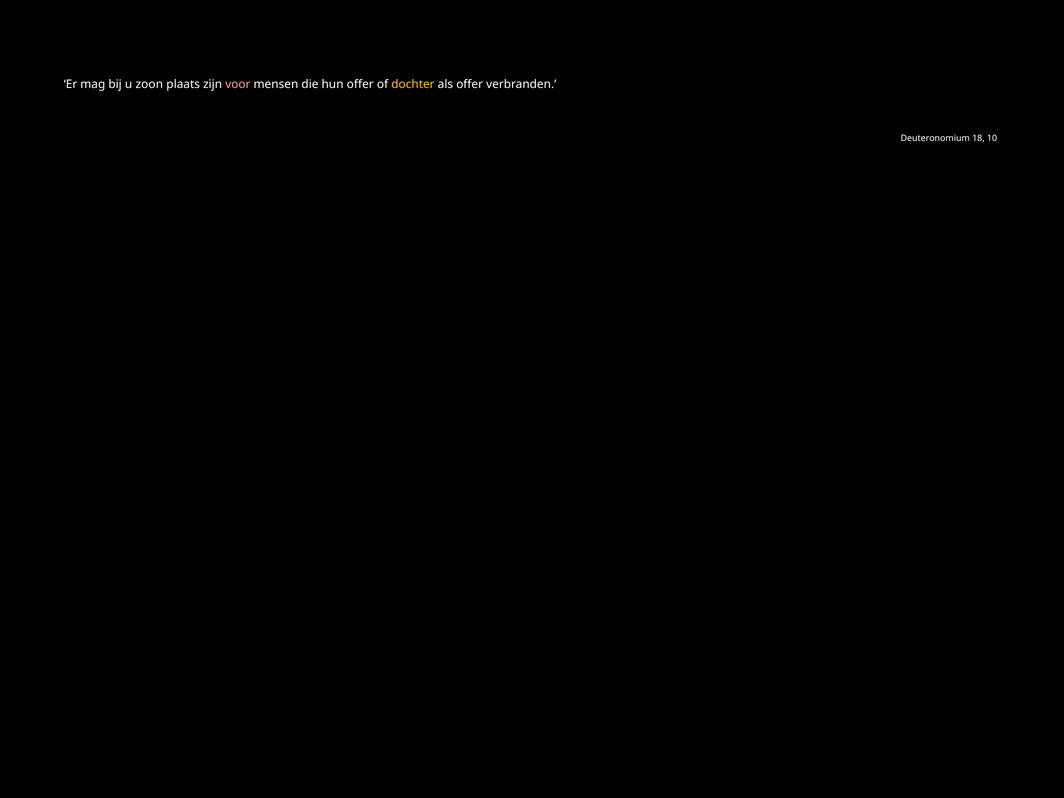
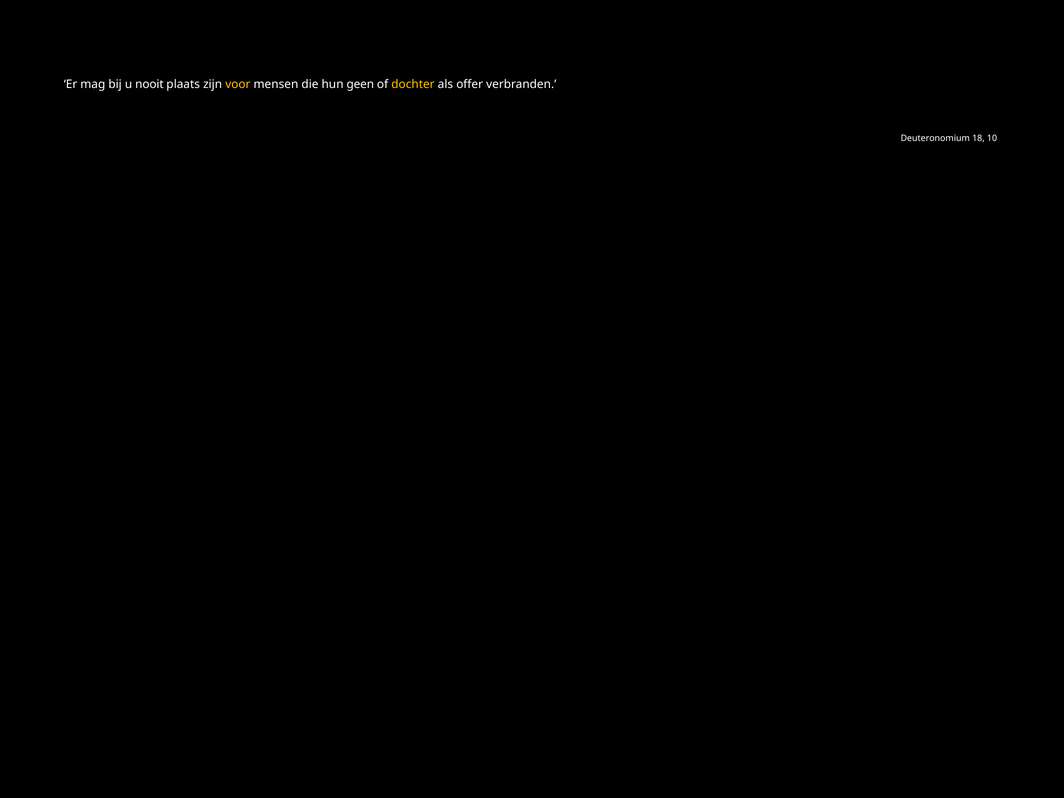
zoon: zoon -> nooit (149, 84)
voor colour: pink -> yellow (238, 84)
hun offer: offer -> geen (360, 84)
